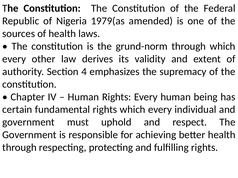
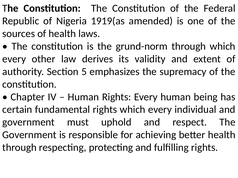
1979(as: 1979(as -> 1919(as (108, 21)
4: 4 -> 5 (84, 72)
